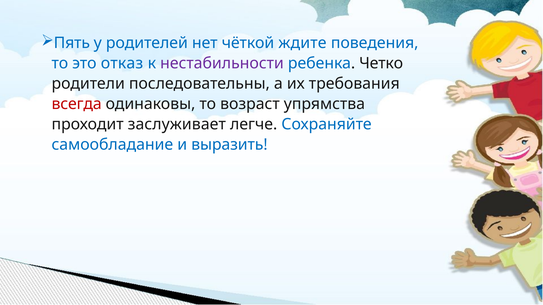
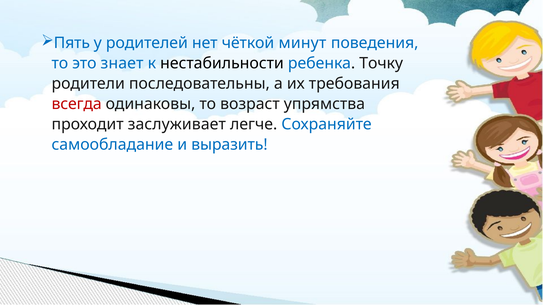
ждите: ждите -> минут (302, 43)
отказ: отказ -> знает (122, 64)
нестабильности colour: purple -> black (222, 64)
Четко: Четко -> Точку (381, 64)
